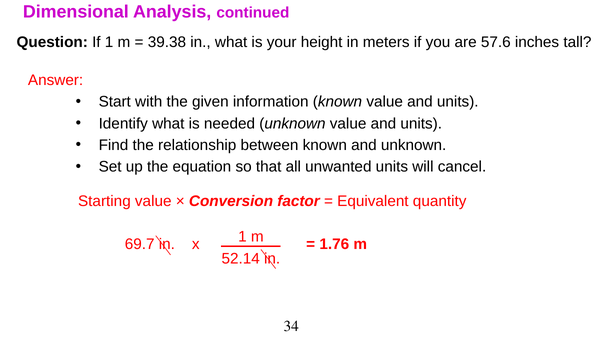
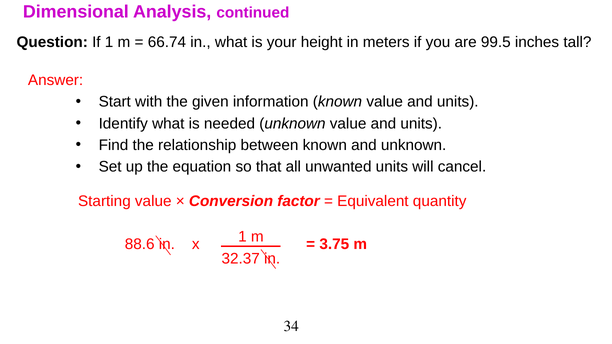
39.38: 39.38 -> 66.74 (167, 42)
57.6: 57.6 -> 99.5 (496, 42)
69.7: 69.7 -> 88.6 (140, 245)
1.76: 1.76 -> 3.75 (334, 244)
52.14: 52.14 -> 32.37 (241, 259)
